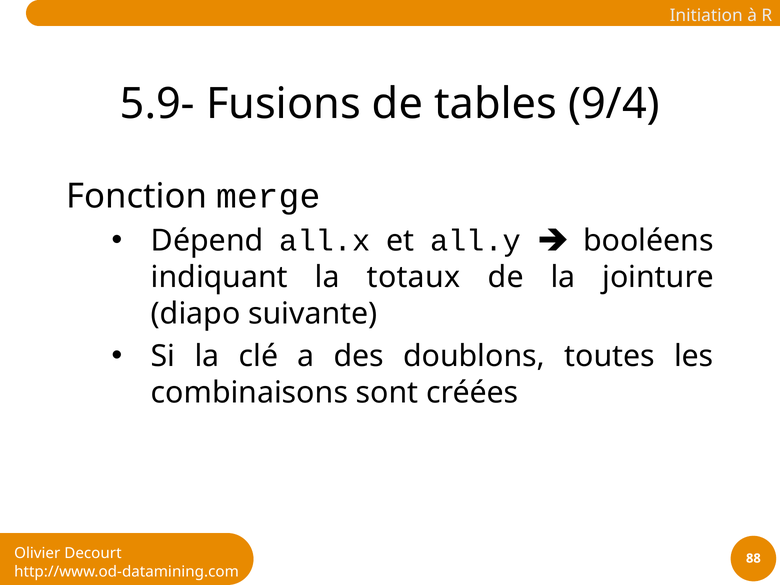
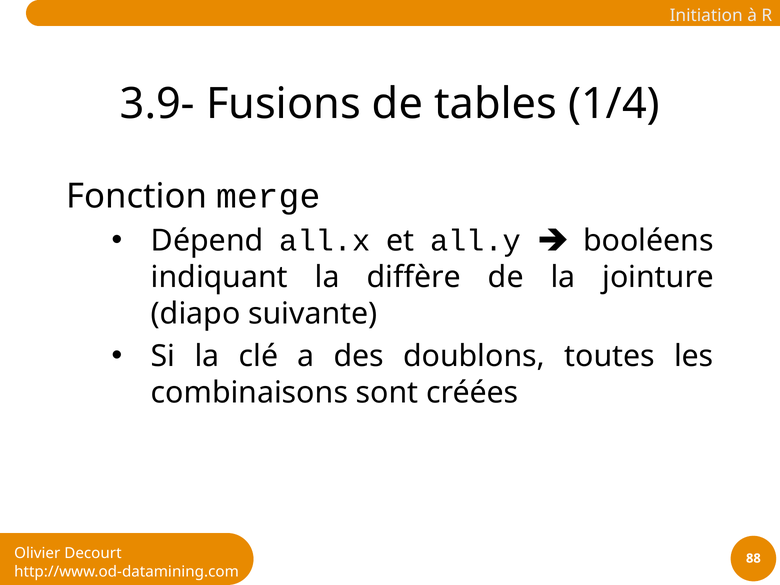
5.9-: 5.9- -> 3.9- (157, 104)
9/4: 9/4 -> 1/4 (614, 104)
totaux: totaux -> diffère (414, 277)
